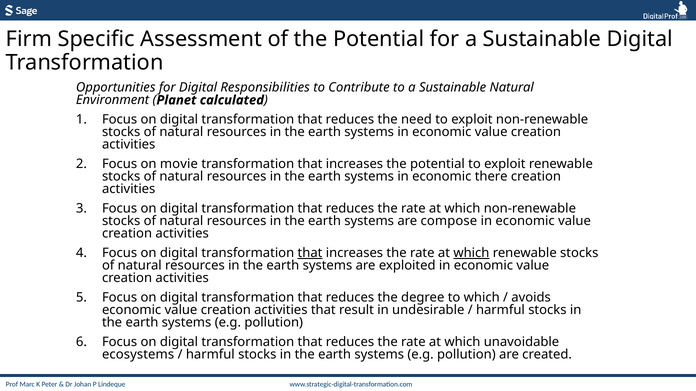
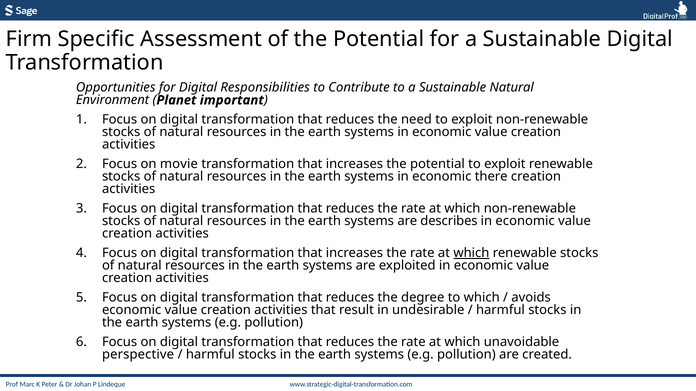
calculated: calculated -> important (232, 100)
compose: compose -> describes (449, 221)
that underline: present -> none (310, 253)
ecosystems: ecosystems -> perspective (138, 355)
